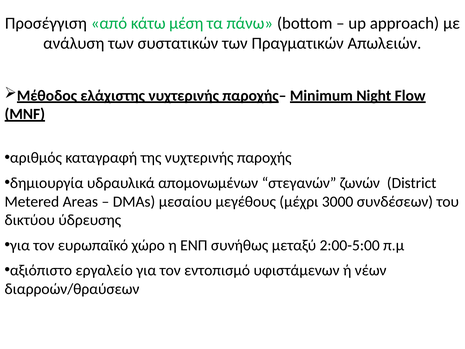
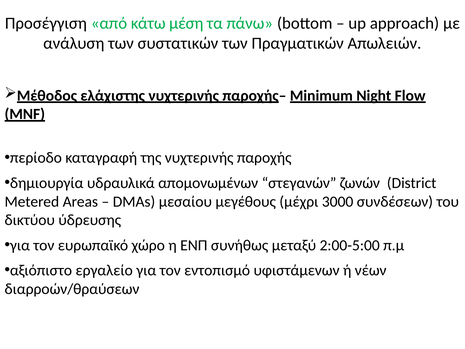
αριθμός: αριθμός -> περίοδο (36, 158)
